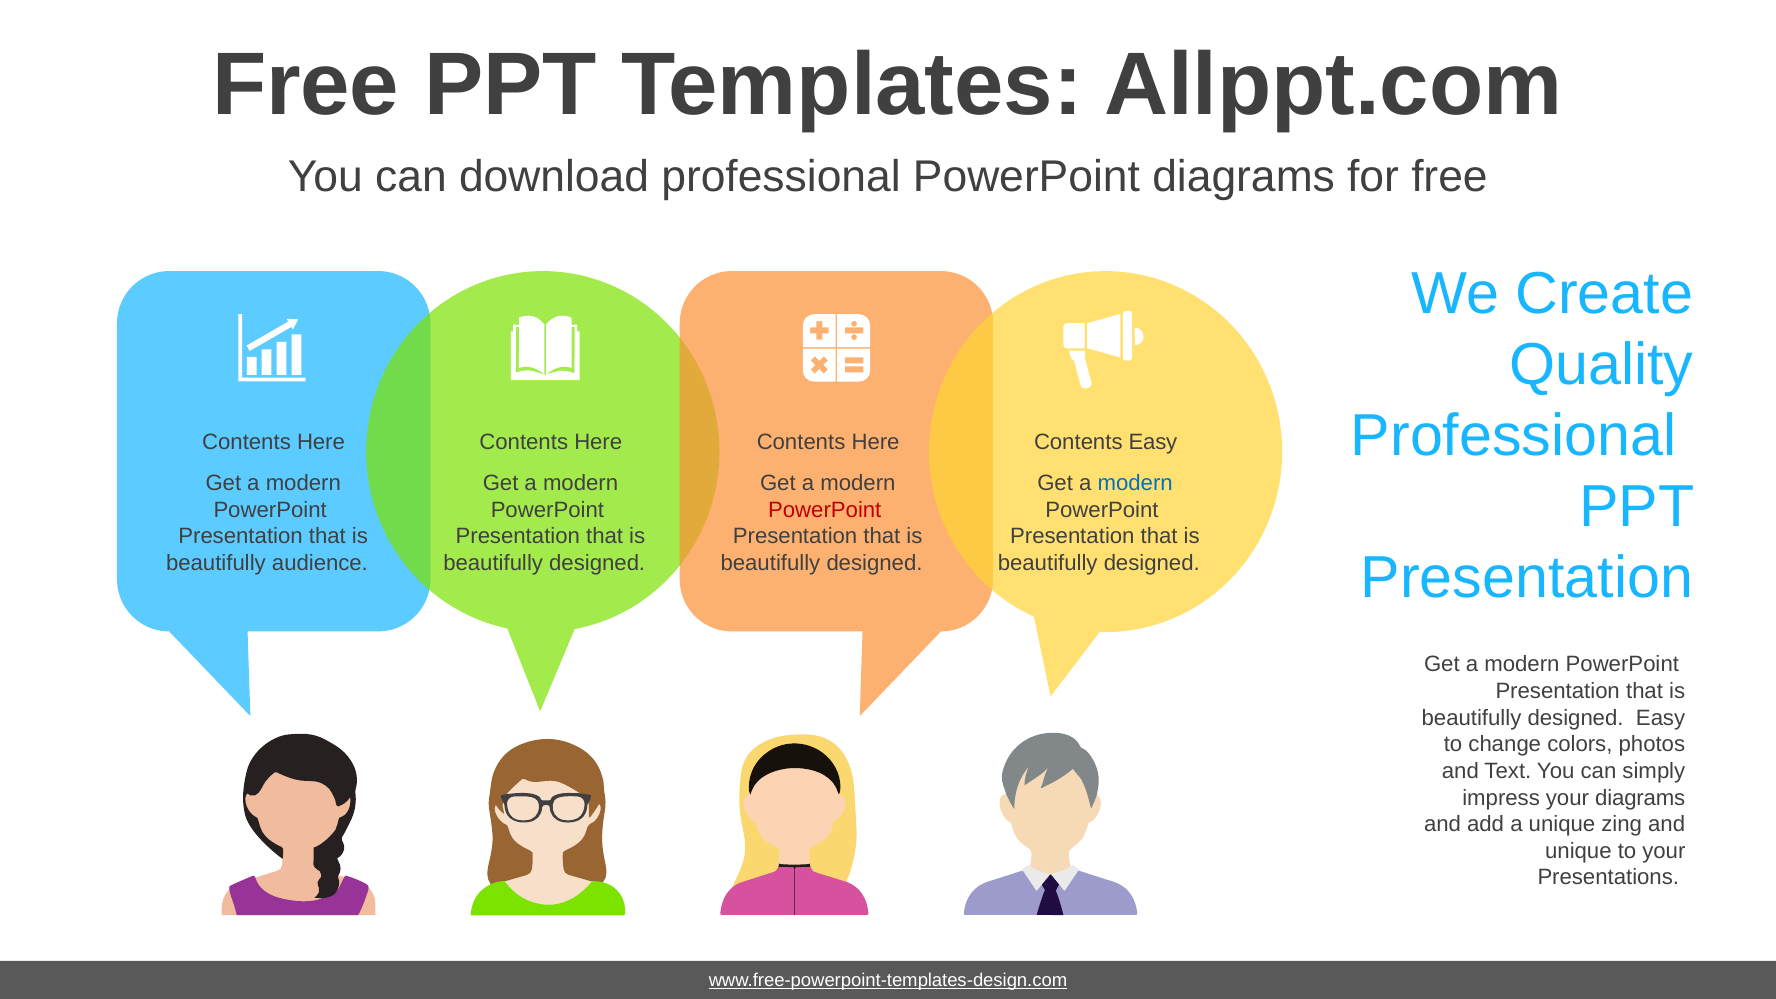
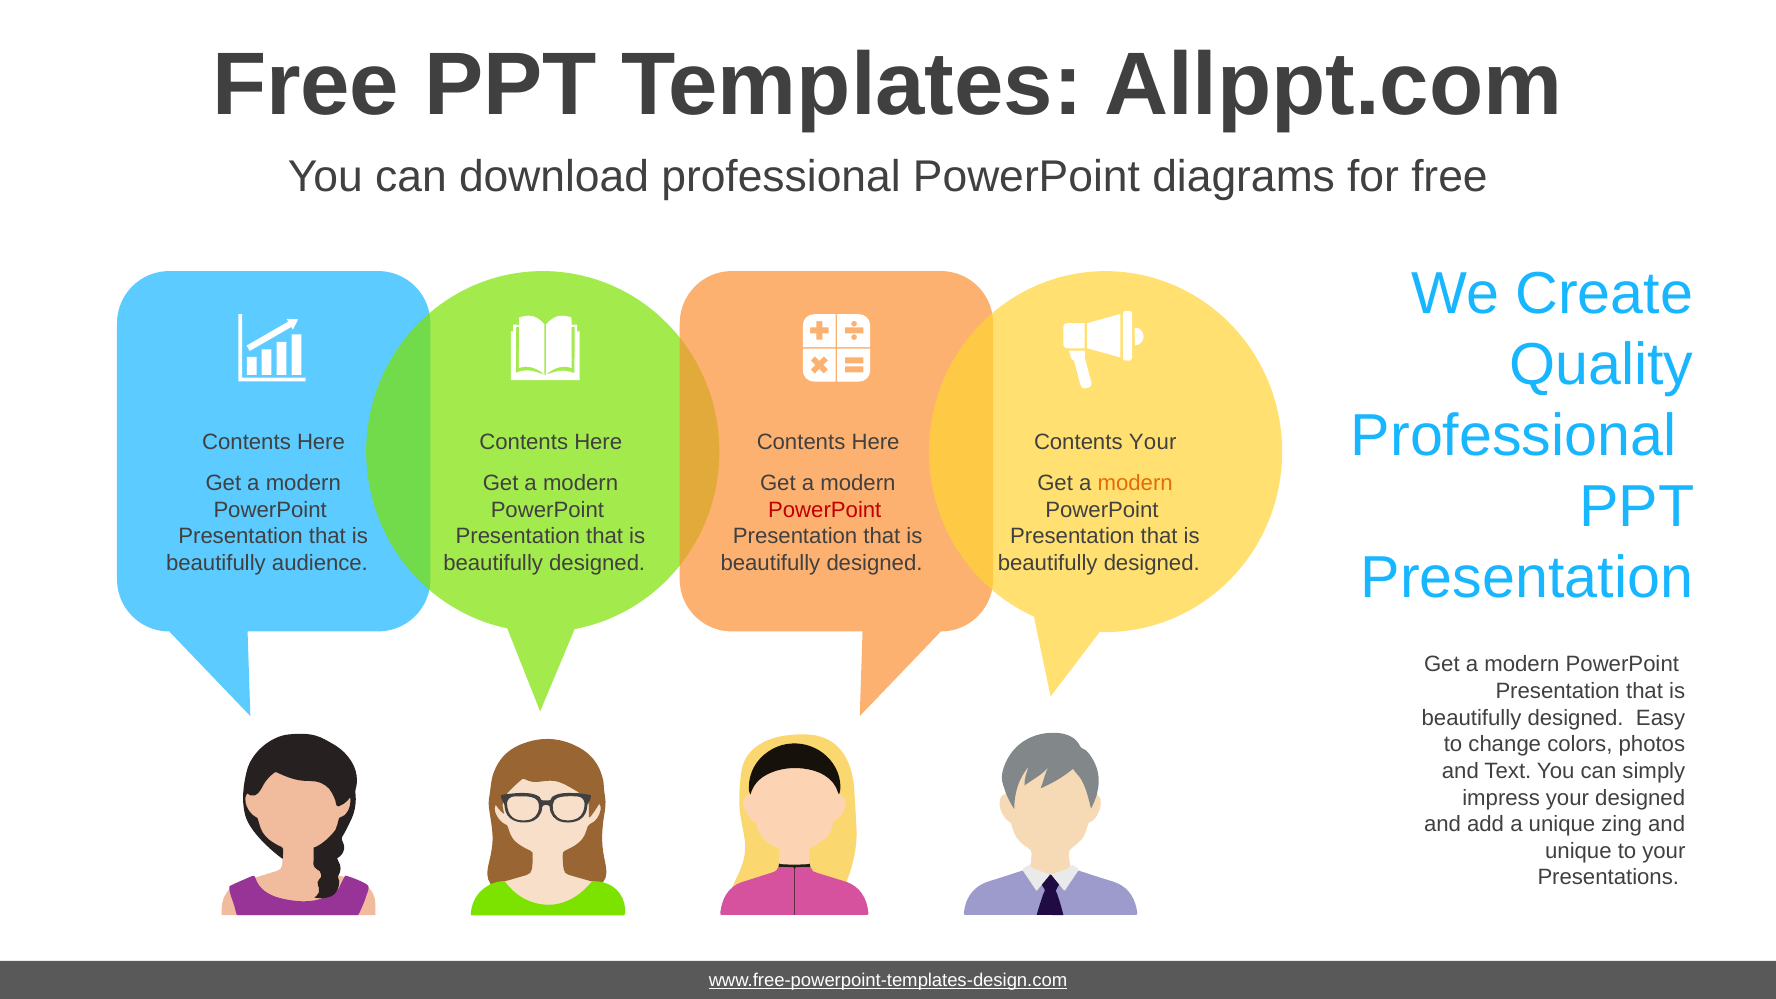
Contents Easy: Easy -> Your (1153, 443)
modern colour: blue -> orange (1135, 483)
your diagrams: diagrams -> designed (1640, 798)
